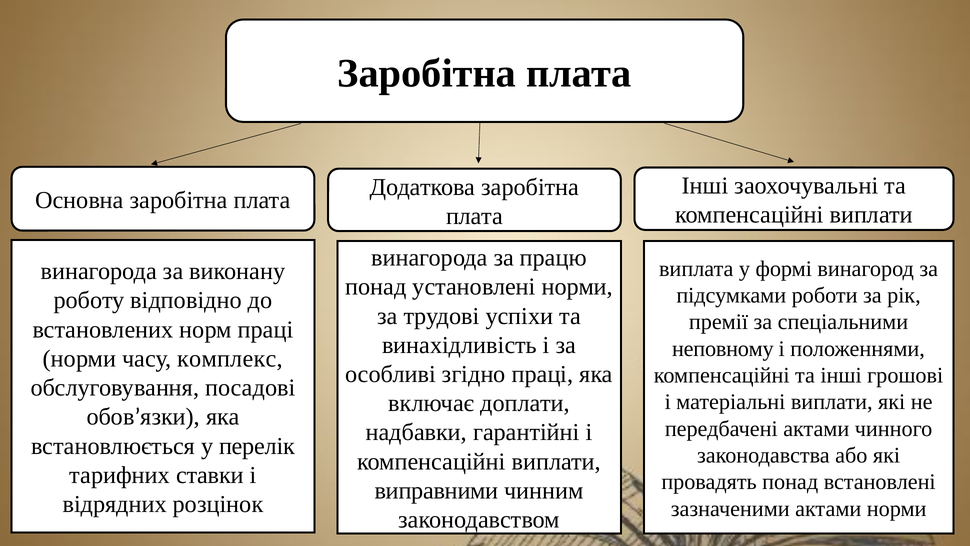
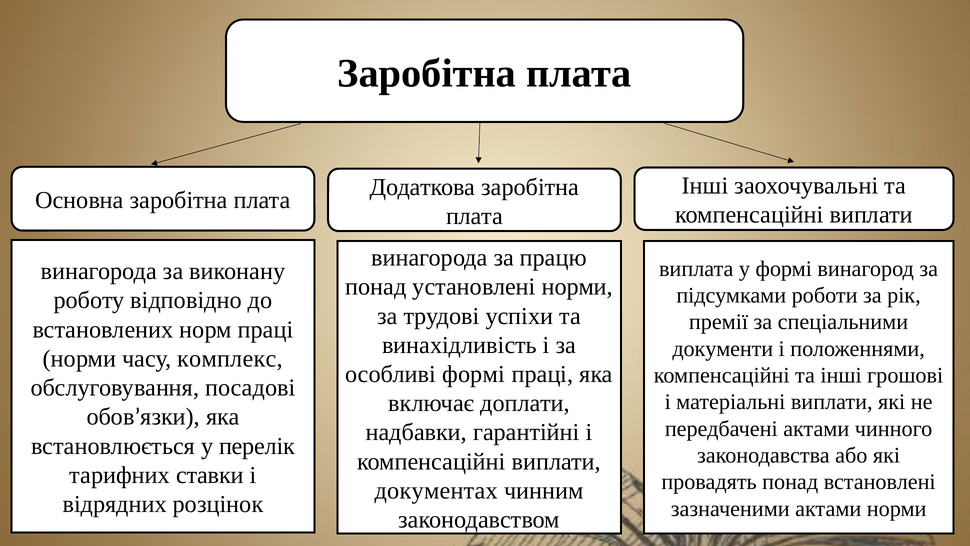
неповному: неповному -> документи (723, 348)
особливі згідно: згідно -> формі (474, 374)
виправними: виправними -> документах (436, 490)
